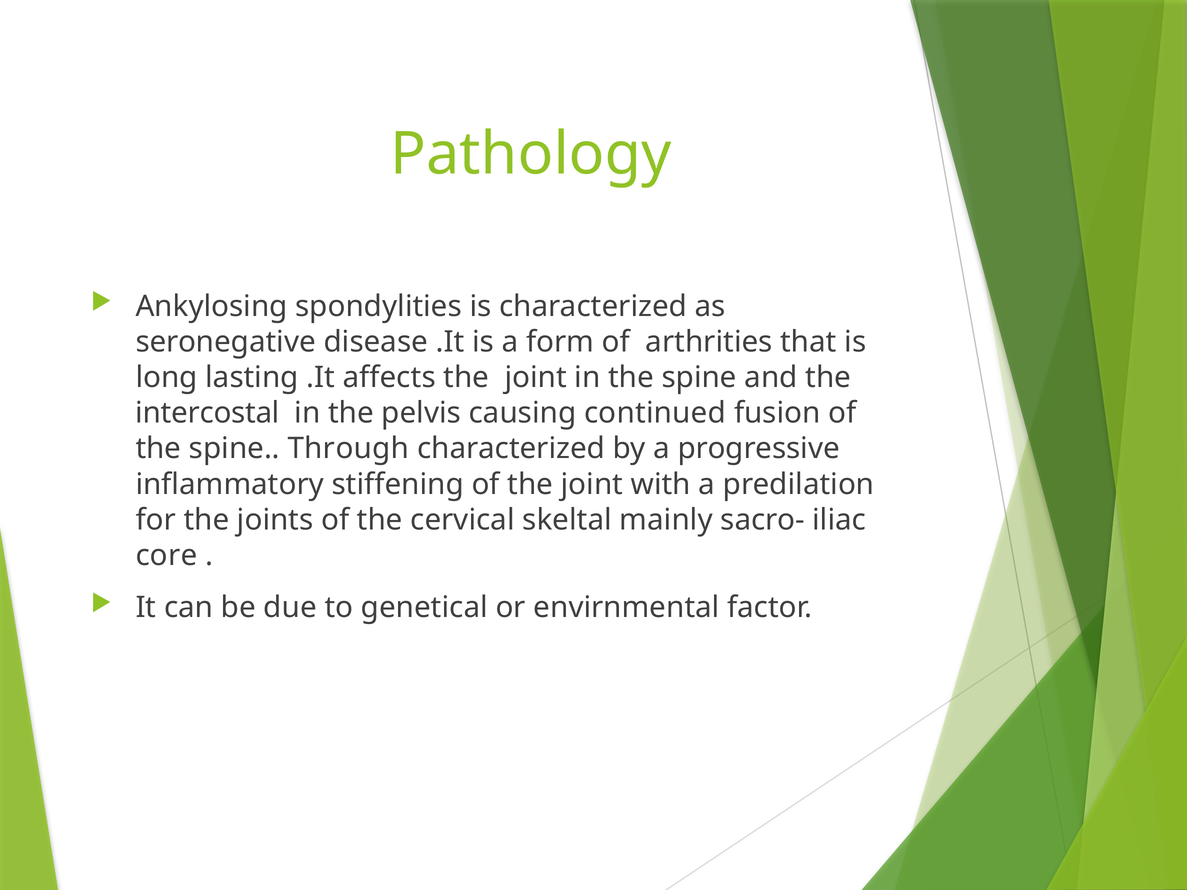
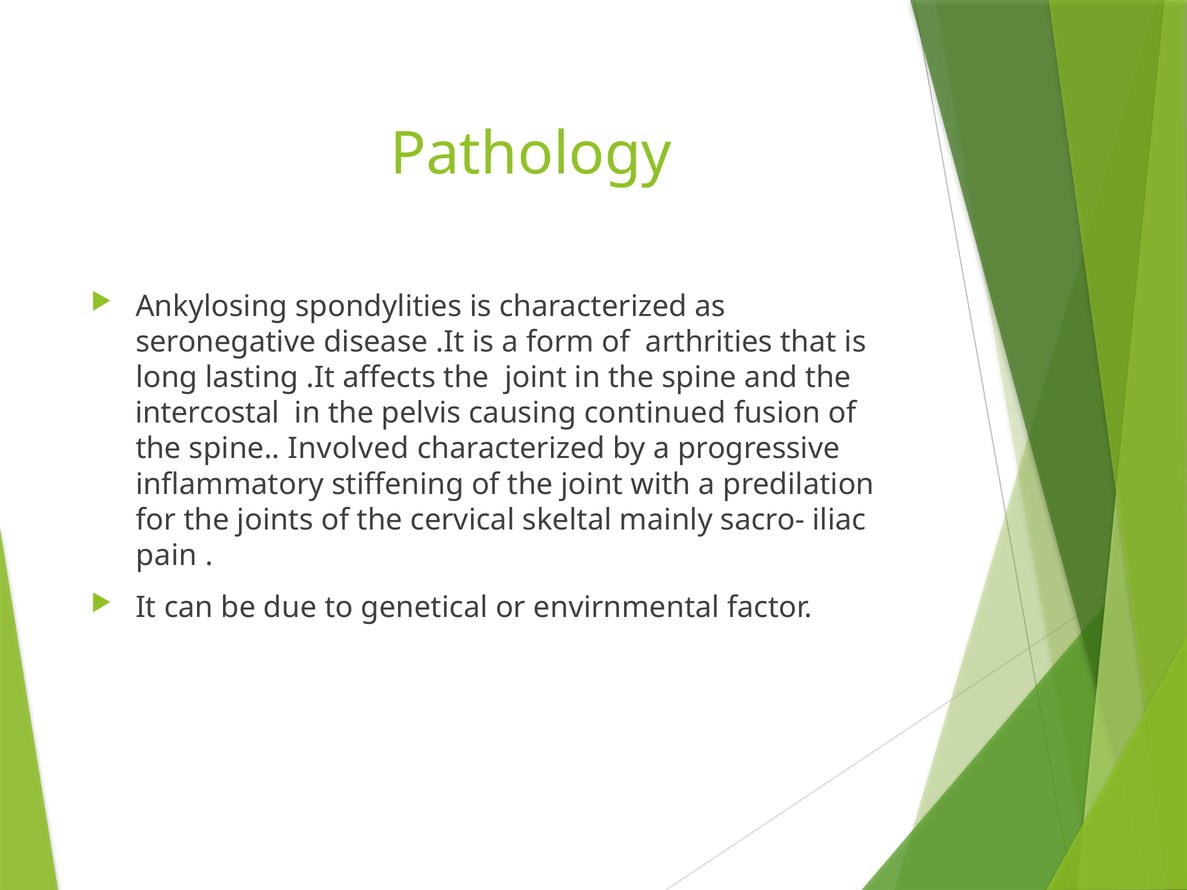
Through: Through -> Involved (348, 449)
core: core -> pain (166, 556)
